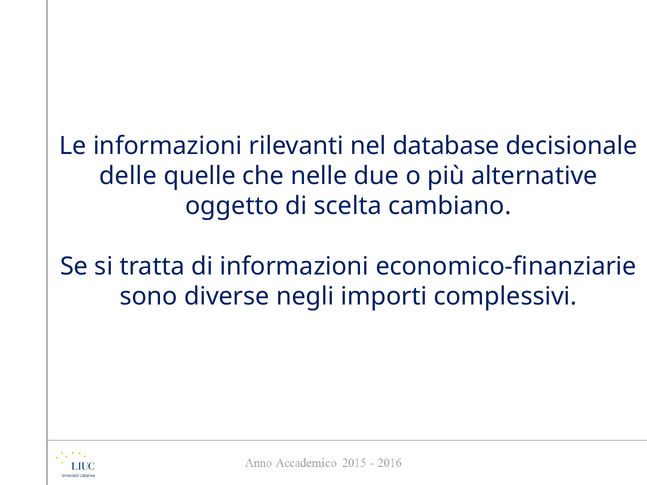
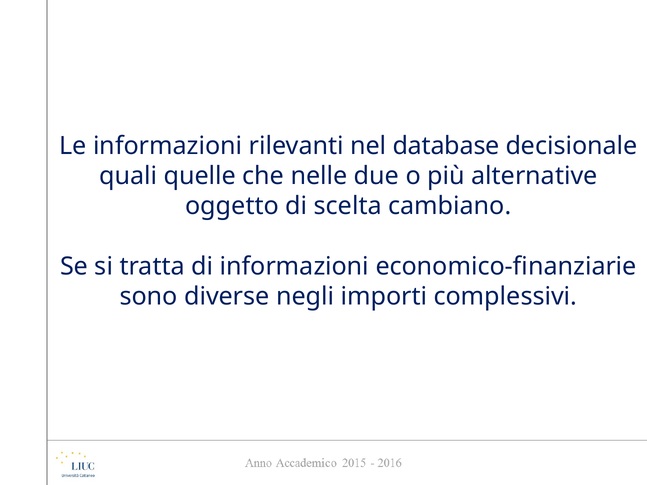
delle: delle -> quali (128, 176)
